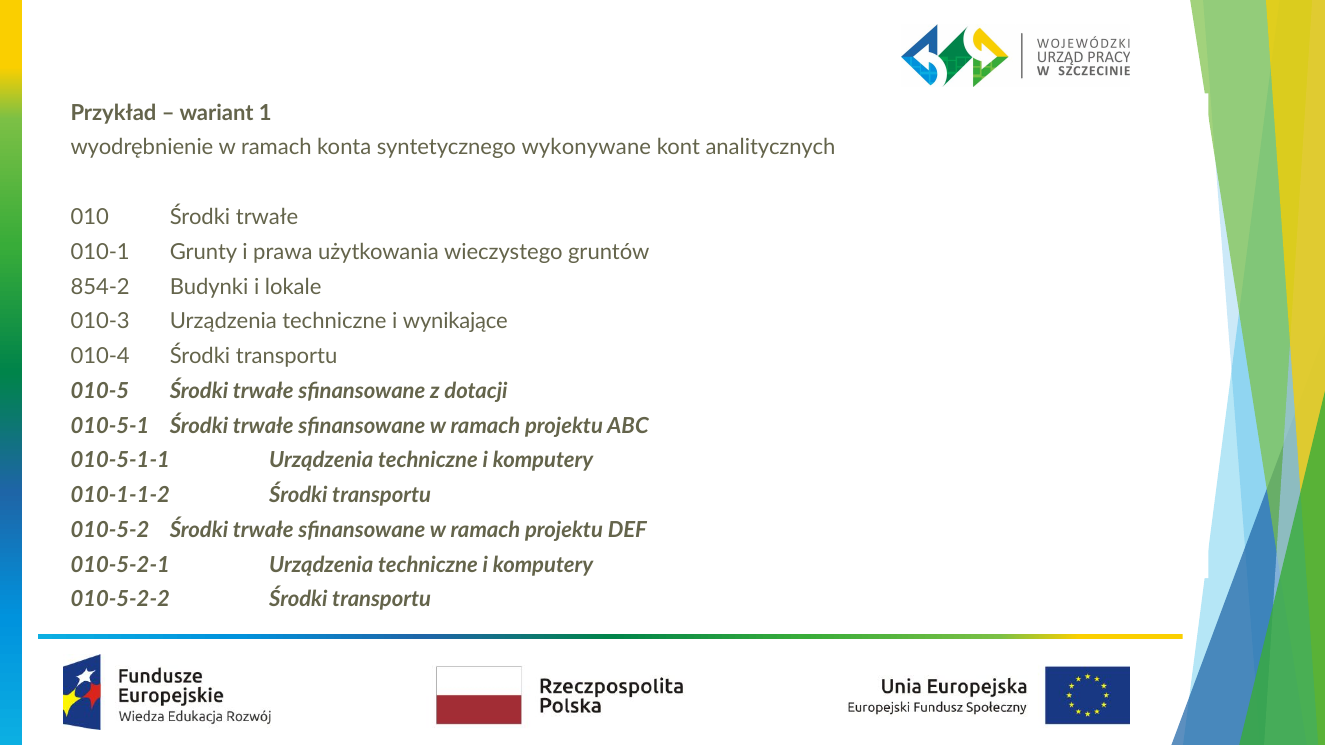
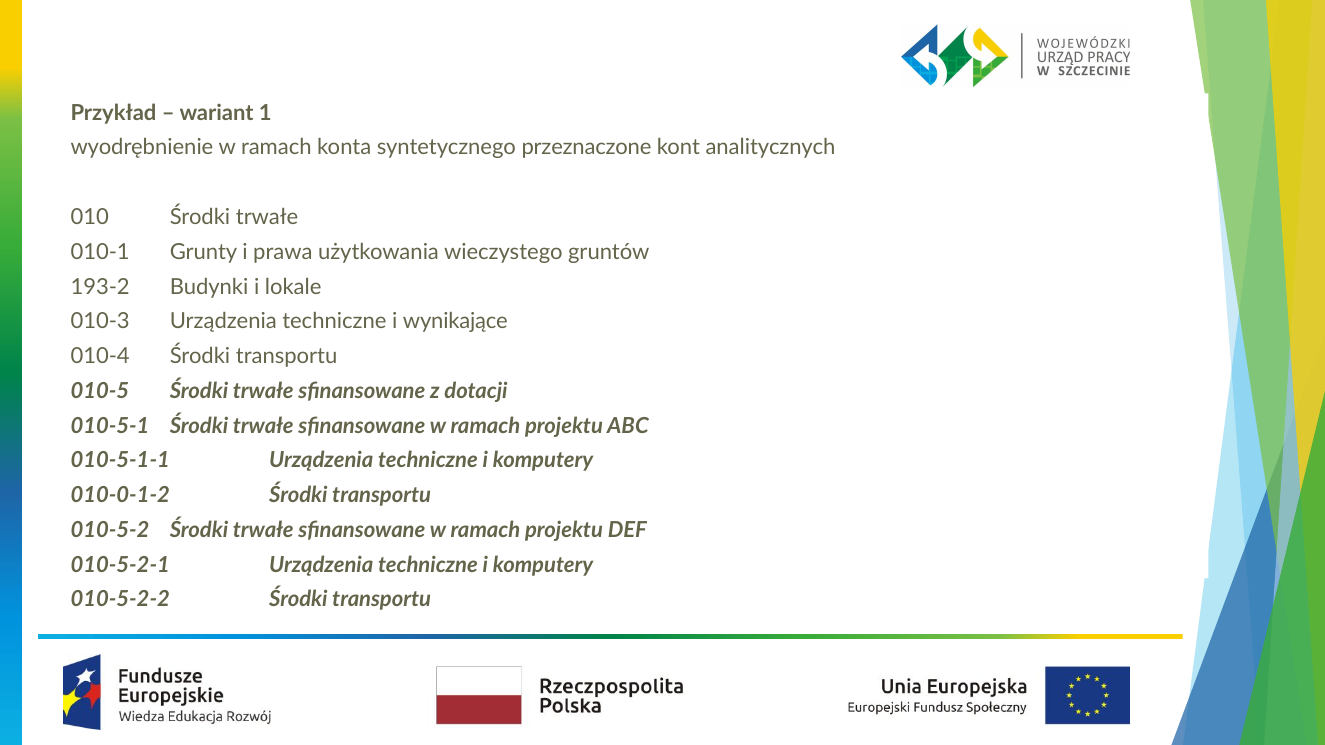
wykonywane: wykonywane -> przeznaczone (586, 148)
854-2: 854-2 -> 193-2 (100, 287)
010-1-1-2: 010-1-1-2 -> 010-0-1-2 (120, 496)
